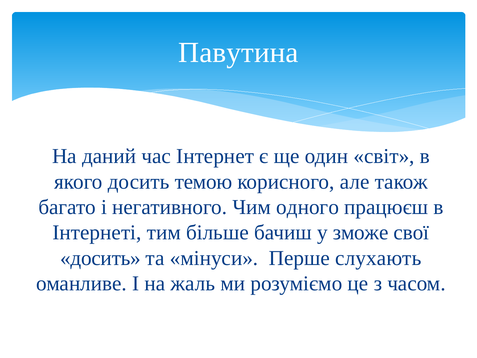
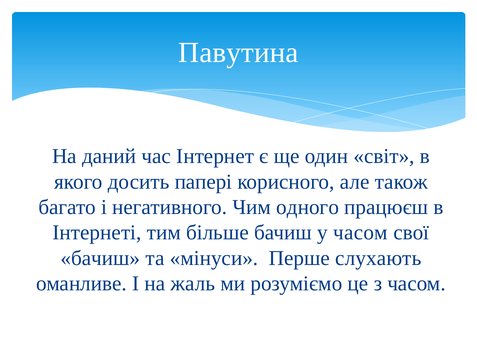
темою: темою -> папері (203, 182)
у зможе: зможе -> часом (360, 232)
досить: досить -> бачиш (100, 258)
